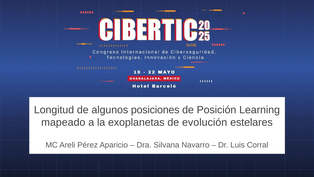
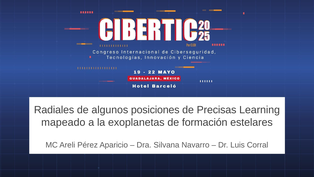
Longitud: Longitud -> Radiales (54, 110)
Posición: Posición -> Precisas (217, 110)
evolución: evolución -> formación (205, 122)
